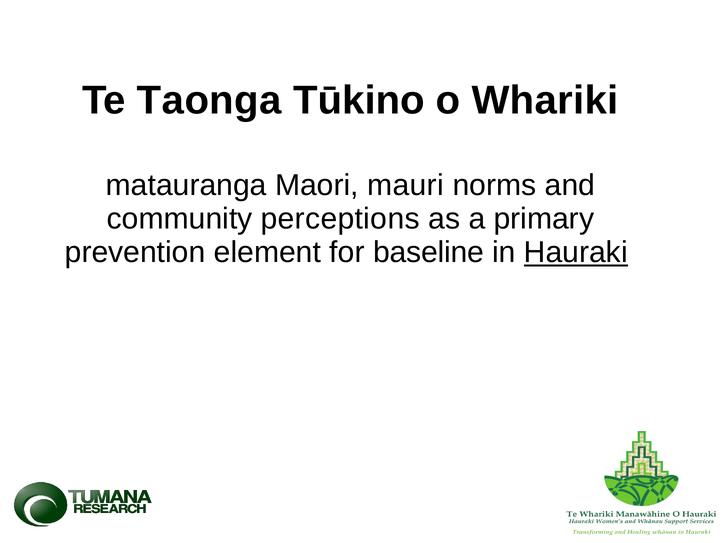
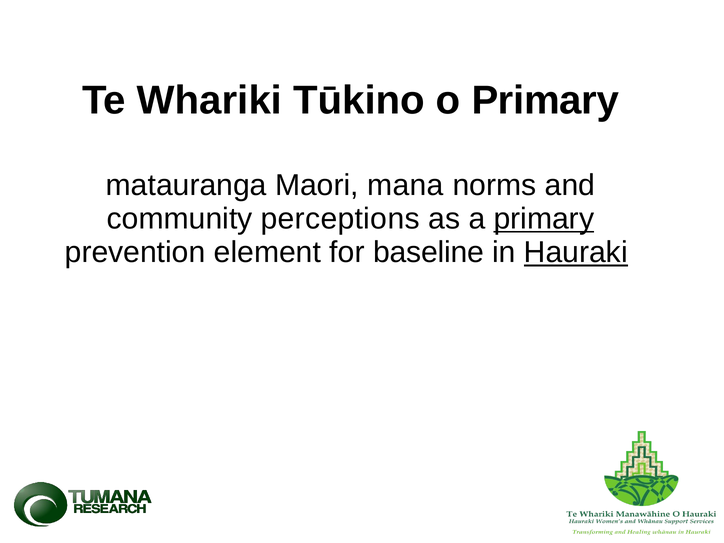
Taonga: Taonga -> Whariki (209, 100)
o Whariki: Whariki -> Primary (545, 100)
mauri: mauri -> mana (406, 185)
primary underline: none -> present (544, 219)
